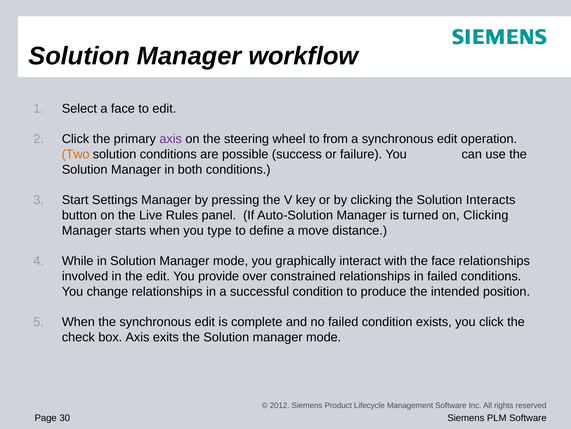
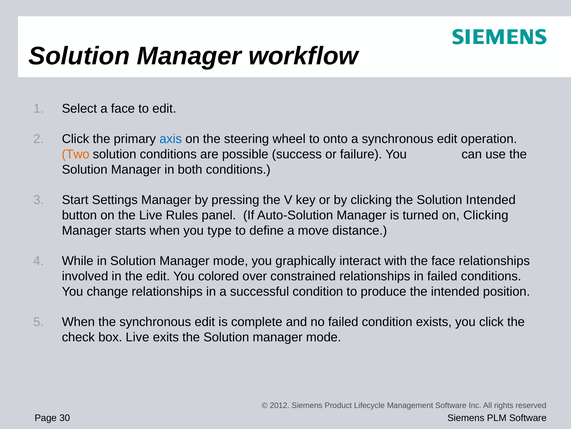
axis colour: purple -> blue (171, 139)
from: from -> onto (335, 139)
Solution Interacts: Interacts -> Intended (491, 200)
provide: provide -> colored (219, 276)
box Axis: Axis -> Live (137, 337)
